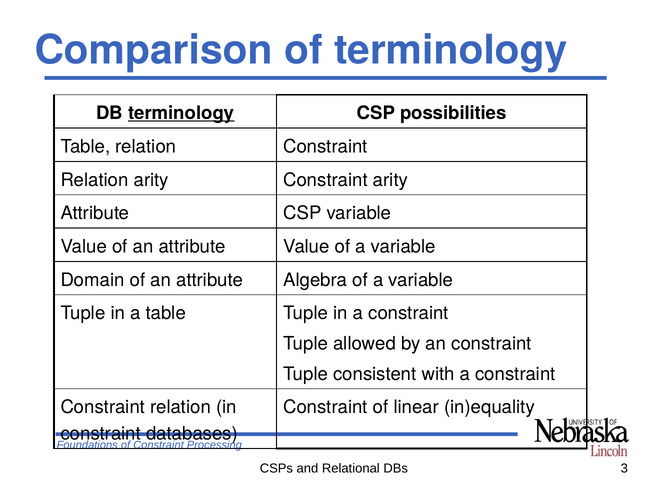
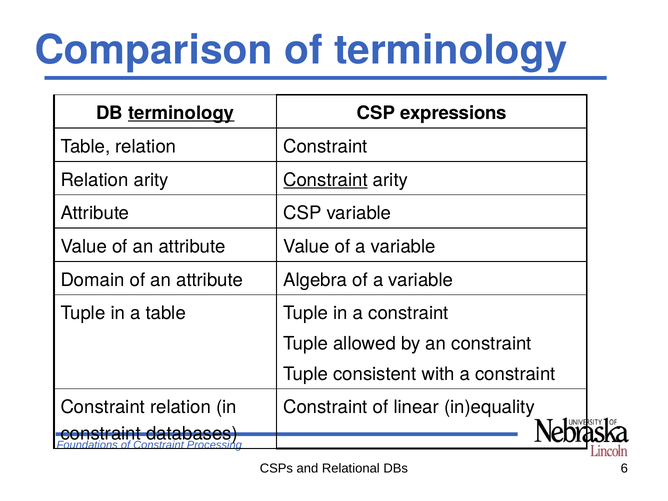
possibilities: possibilities -> expressions (453, 113)
Constraint underline: none -> present (325, 180)
3: 3 -> 6 (624, 468)
